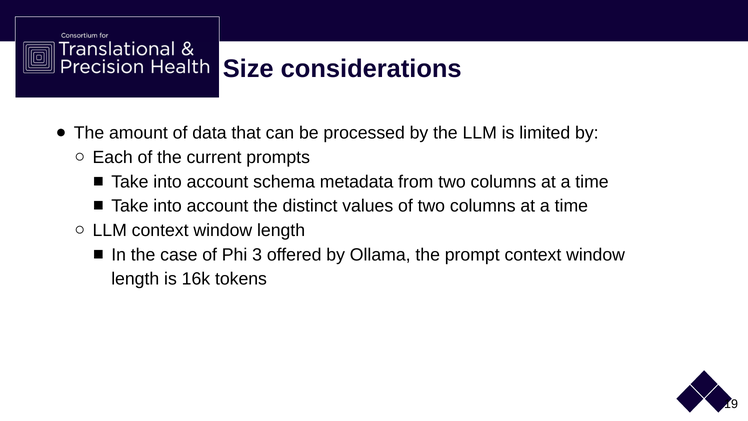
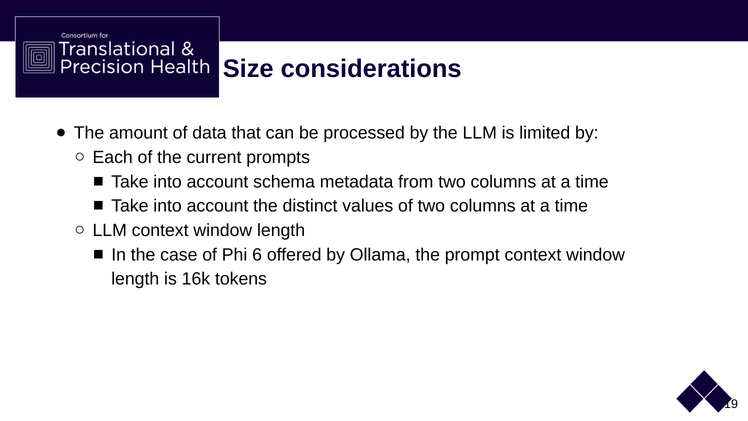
3: 3 -> 6 (257, 255)
